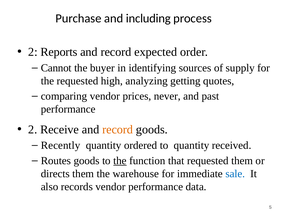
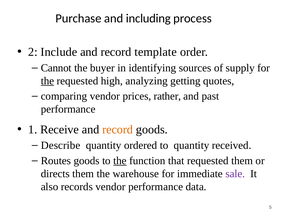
Reports: Reports -> Include (59, 52)
expected: expected -> template (156, 52)
the underline: none -> present (47, 81)
never: never -> rather (167, 96)
2: 2 -> 1 (33, 129)
Recently: Recently -> Describe (61, 145)
sale colour: blue -> purple (235, 174)
